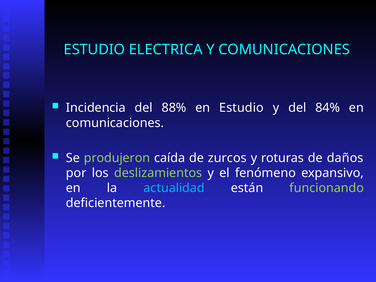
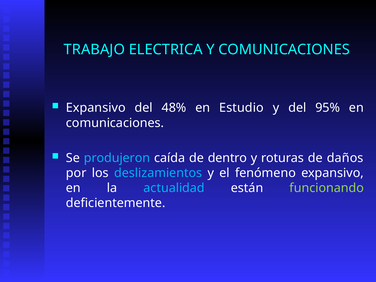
ESTUDIO: ESTUDIO -> TRABAJO (94, 50)
Incidencia: Incidencia -> Expansivo (96, 108)
88%: 88% -> 48% (174, 108)
84%: 84% -> 95% (328, 108)
produjeron colour: light green -> light blue (117, 158)
zurcos: zurcos -> dentro (227, 158)
deslizamientos colour: light green -> light blue (158, 173)
